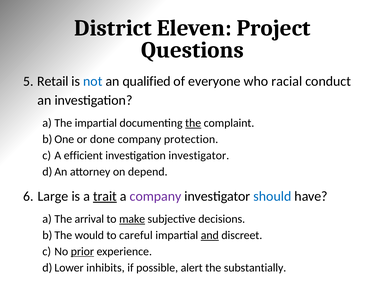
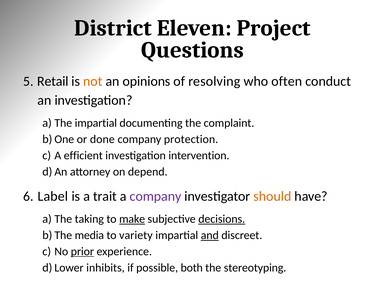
not colour: blue -> orange (93, 81)
qualified: qualified -> opinions (147, 81)
everyone: everyone -> resolving (214, 81)
racial: racial -> often (287, 81)
the underline: present -> none (193, 123)
investigation investigator: investigator -> intervention (199, 155)
Large: Large -> Label (53, 196)
trait underline: present -> none (105, 196)
should colour: blue -> orange (272, 196)
arrival: arrival -> taking (89, 219)
decisions underline: none -> present (222, 219)
would: would -> media (89, 235)
careful: careful -> variety (136, 235)
alert: alert -> both (192, 267)
substantially: substantially -> stereotyping (255, 267)
